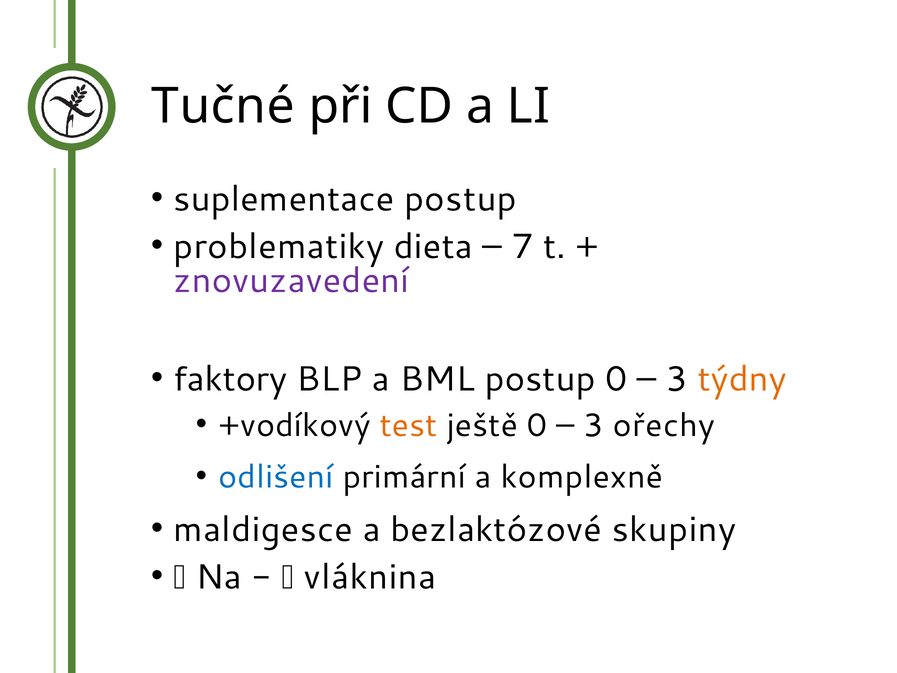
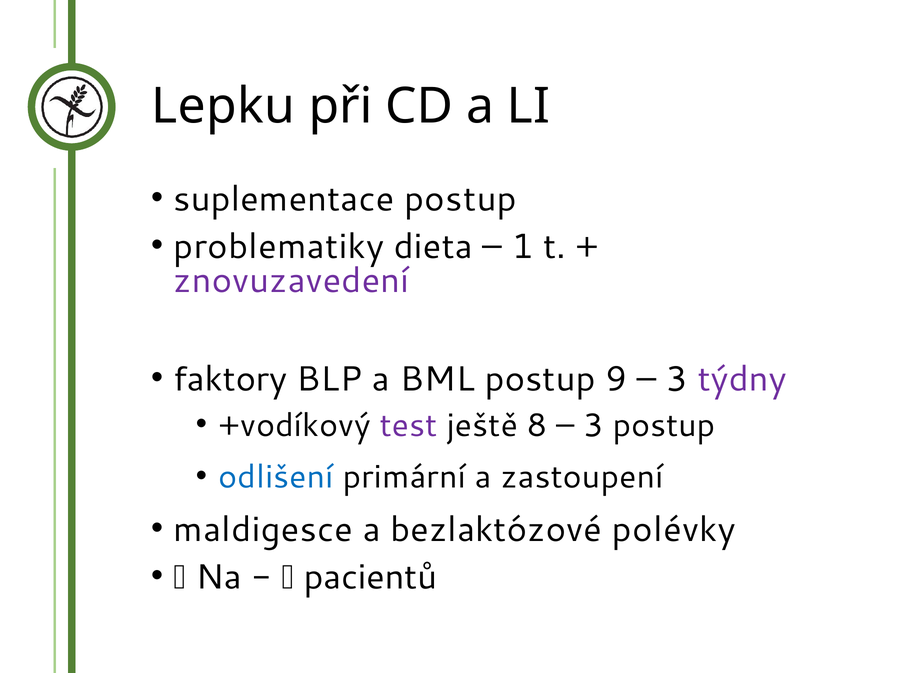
Tučné: Tučné -> Lepku (223, 106)
7: 7 -> 1 (523, 247)
postup 0: 0 -> 9 (616, 379)
týdny colour: orange -> purple (742, 379)
test colour: orange -> purple (409, 425)
ještě 0: 0 -> 8 (537, 425)
3 ořechy: ořechy -> postup (664, 425)
komplexně: komplexně -> zastoupení (582, 477)
skupiny: skupiny -> polévky (674, 530)
vláknina: vláknina -> pacientů (370, 577)
